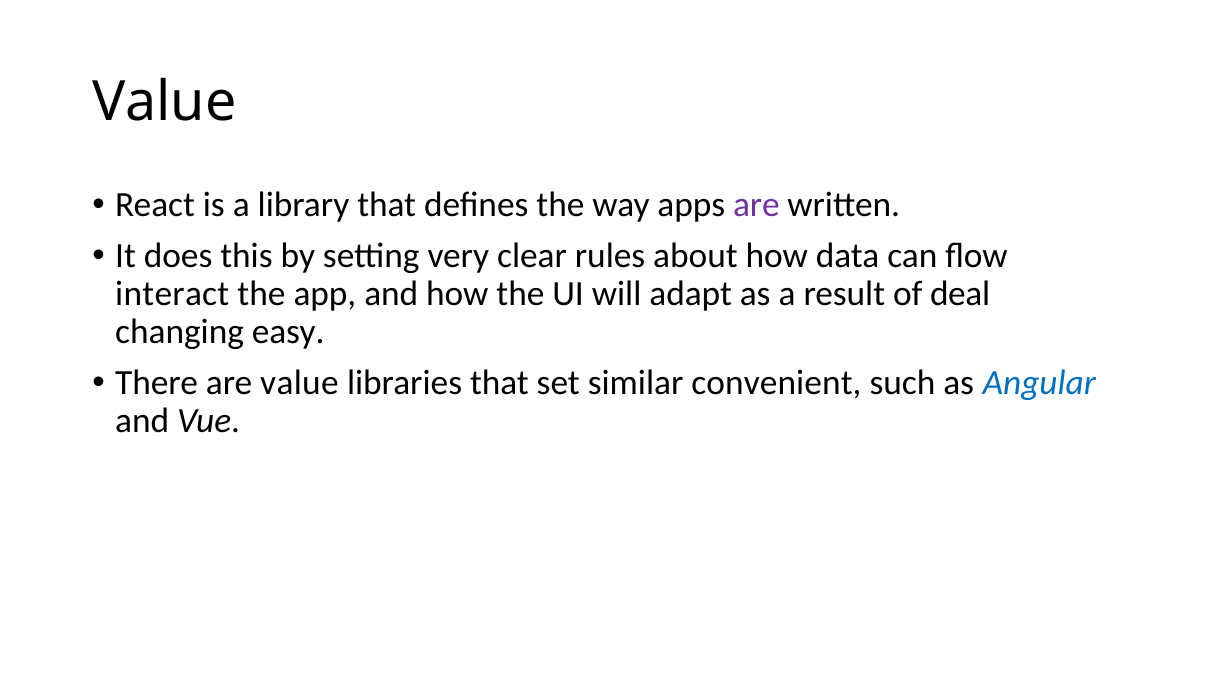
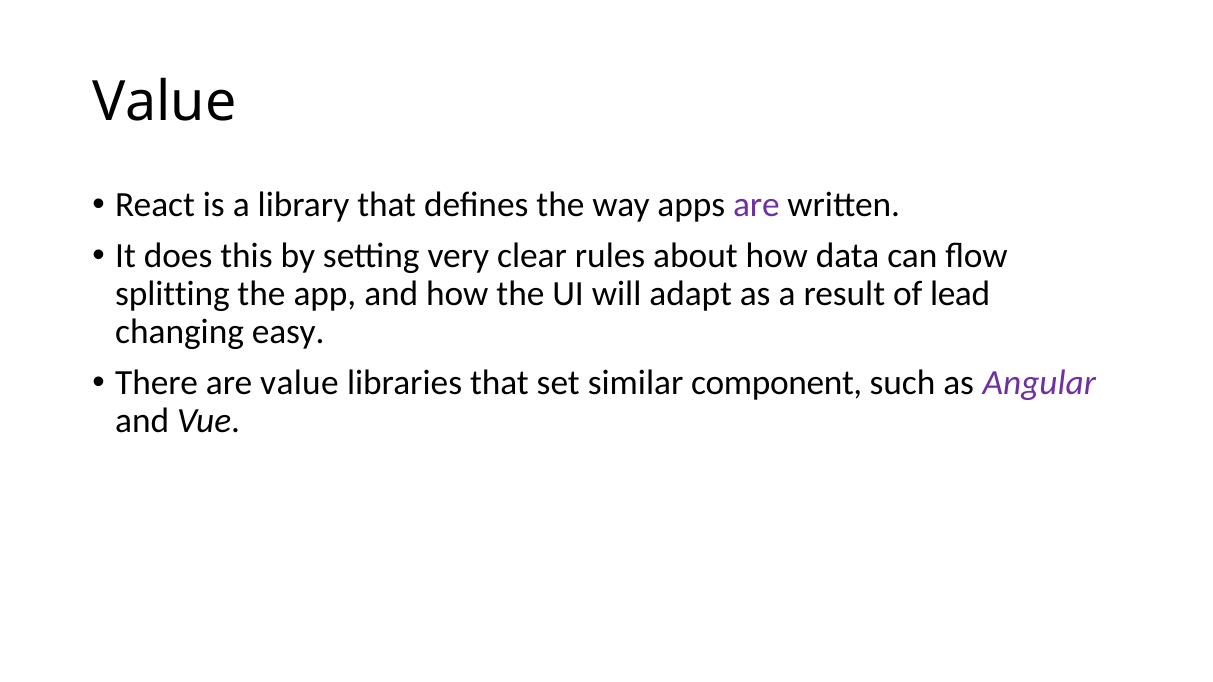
interact: interact -> splitting (172, 294)
deal: deal -> lead (960, 294)
convenient: convenient -> component (777, 383)
Angular colour: blue -> purple (1039, 383)
